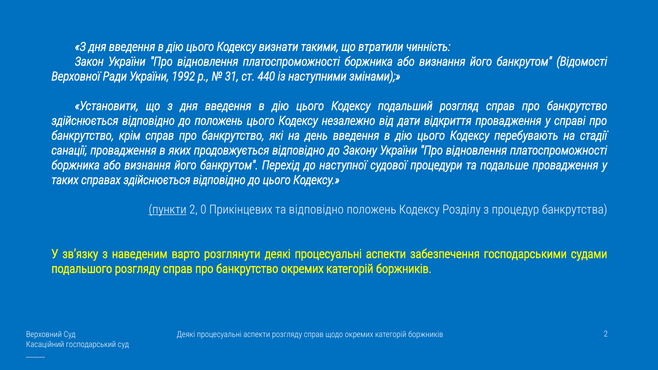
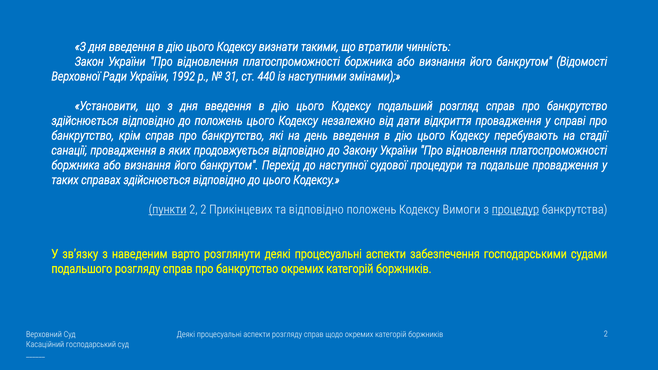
2 0: 0 -> 2 (203, 210)
Розділу: Розділу -> Вимоги (461, 210)
процедур underline: none -> present (515, 210)
